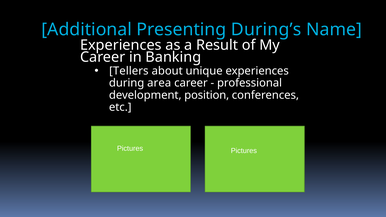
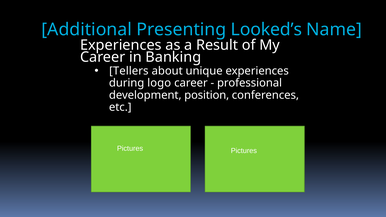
During’s: During’s -> Looked’s (266, 29)
area: area -> logo (159, 83)
